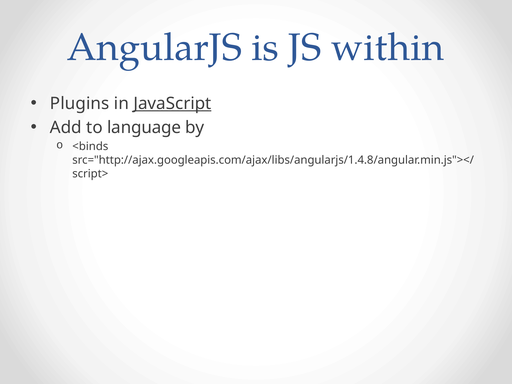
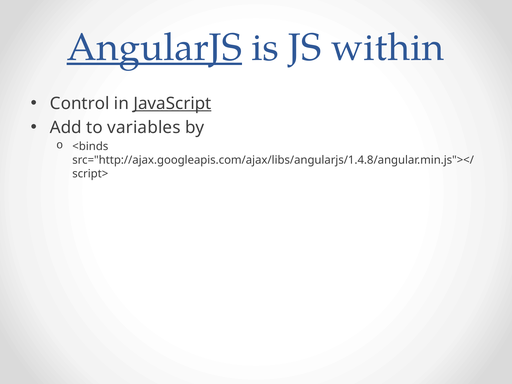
AngularJS underline: none -> present (154, 47)
Plugins: Plugins -> Control (80, 104)
language: language -> variables (144, 127)
